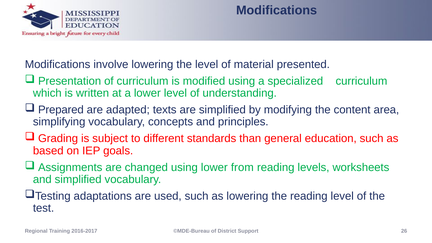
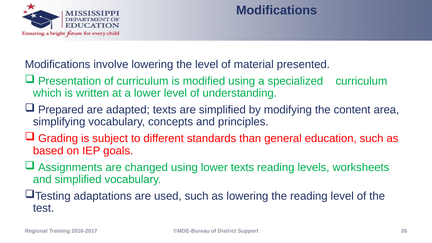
lower from: from -> texts (242, 167)
